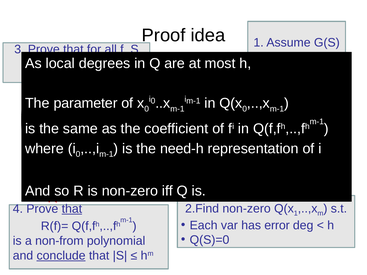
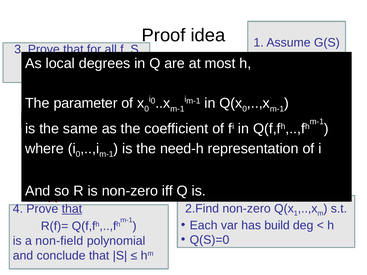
error: error -> build (277, 225)
non-from: non-from -> non-field (59, 241)
conclude underline: present -> none (61, 256)
